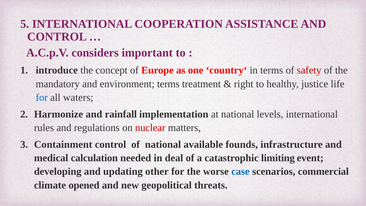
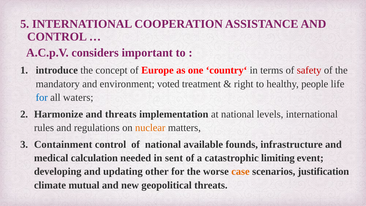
environment terms: terms -> voted (168, 84)
justice: justice -> people (315, 84)
and rainfall: rainfall -> threats (121, 114)
nuclear colour: red -> orange (150, 128)
deal: deal -> sent (174, 158)
case colour: blue -> orange (240, 171)
commercial: commercial -> justification (323, 171)
opened: opened -> mutual (84, 185)
